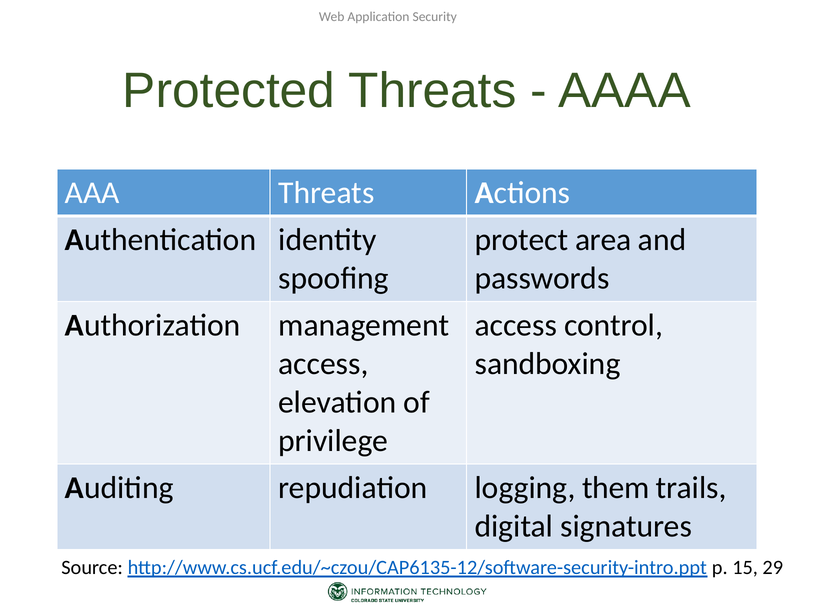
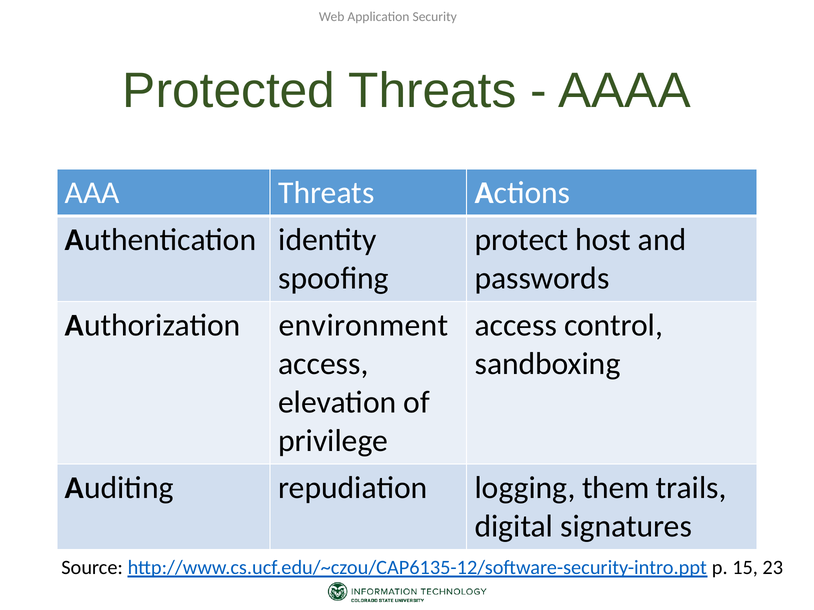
area: area -> host (603, 240)
management: management -> environment (364, 325)
29: 29 -> 23 (773, 568)
